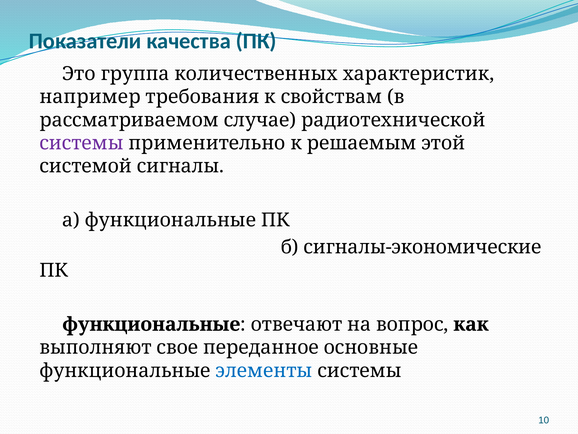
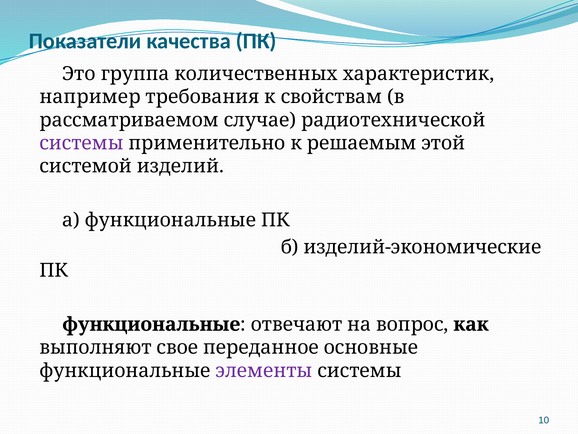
сигналы: сигналы -> изделий (180, 166)
сигналы-экономические: сигналы-экономические -> изделий-экономические (422, 247)
элементы colour: blue -> purple (264, 370)
